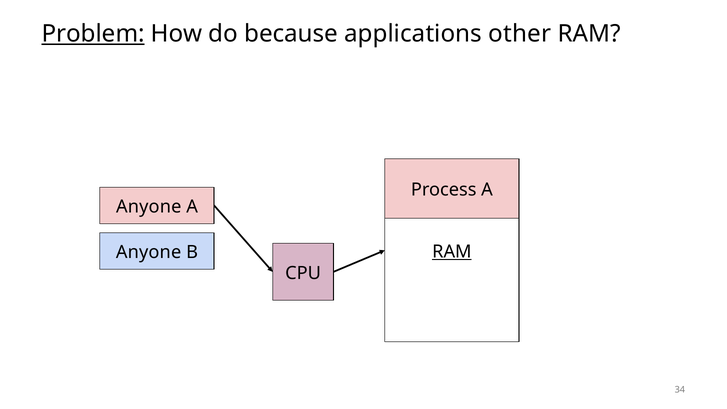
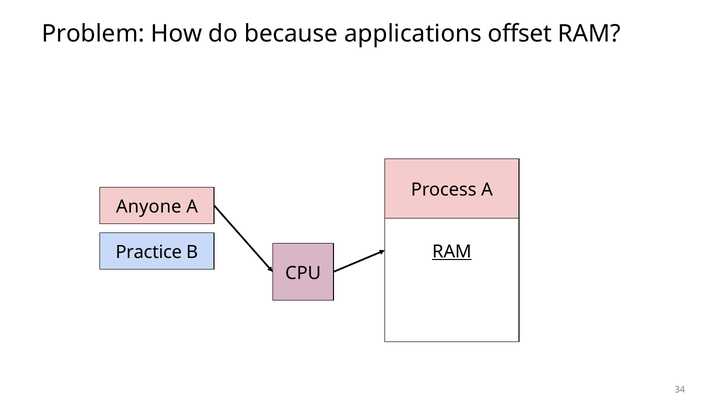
Problem underline: present -> none (93, 34)
other: other -> offset (520, 34)
Anyone: Anyone -> Practice (149, 252)
